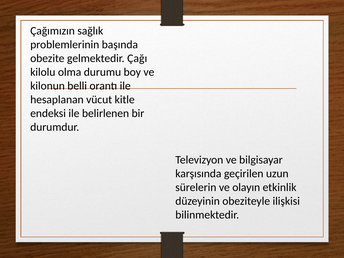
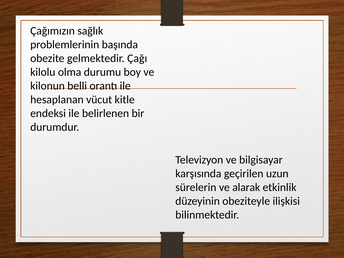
olayın: olayın -> alarak (246, 187)
